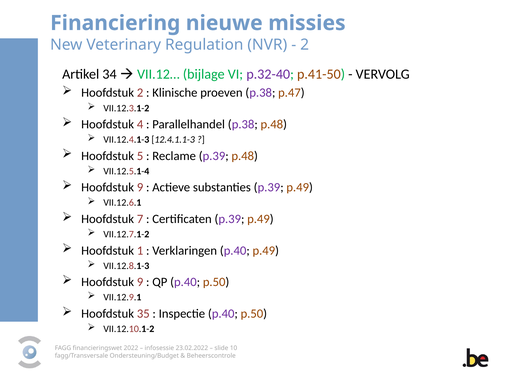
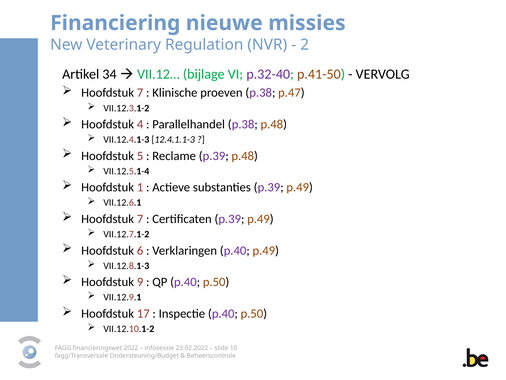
2: 2 -> 7 (140, 93)
9: 9 -> 1 (140, 187)
1: 1 -> 6 (140, 250)
35: 35 -> 17 (143, 313)
